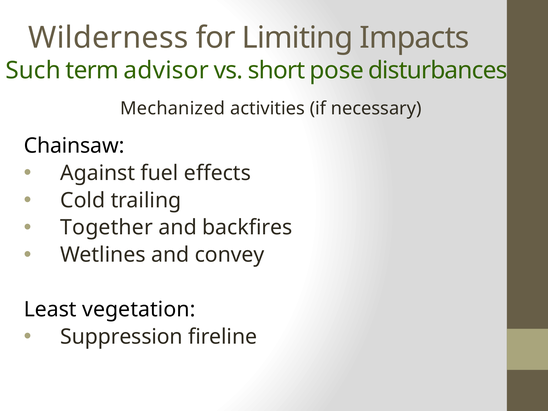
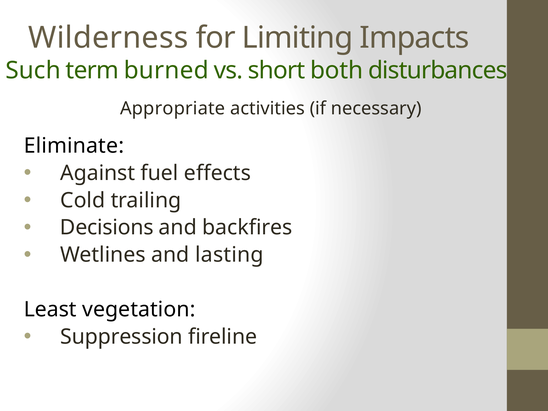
advisor: advisor -> burned (166, 70)
pose: pose -> both (337, 70)
Mechanized: Mechanized -> Appropriate (173, 108)
Chainsaw: Chainsaw -> Eliminate (74, 146)
Together: Together -> Decisions (107, 228)
convey: convey -> lasting (229, 255)
